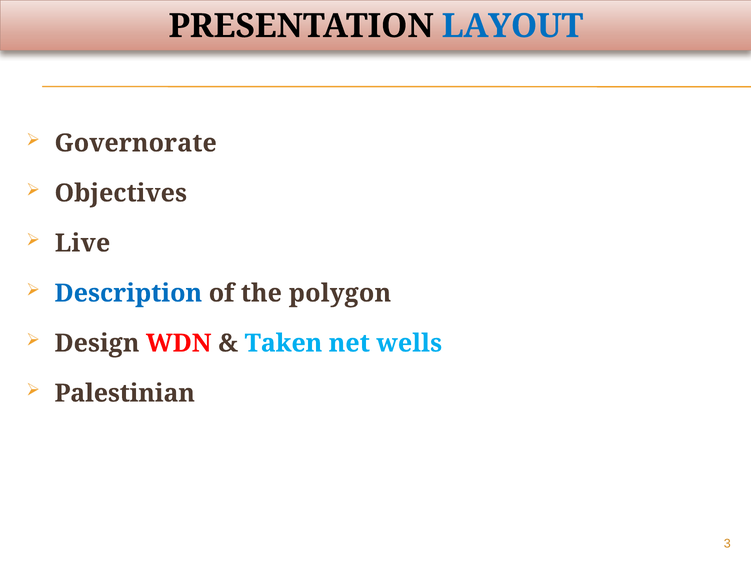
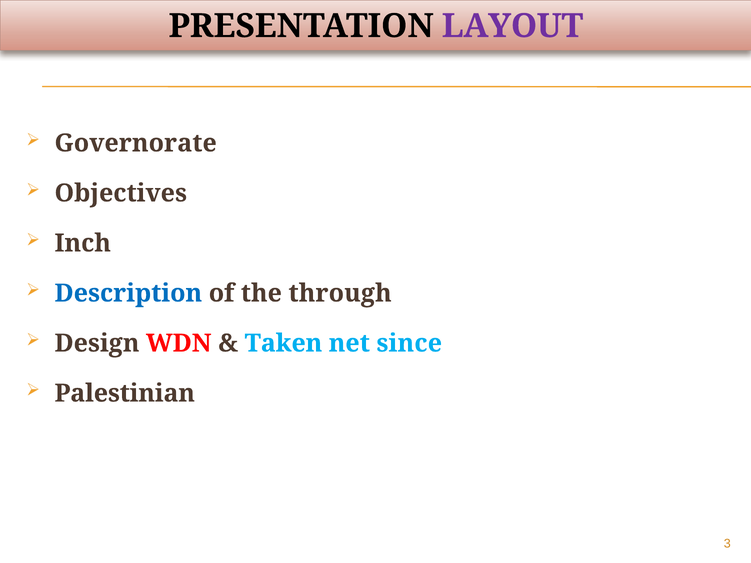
LAYOUT colour: blue -> purple (513, 26)
Live: Live -> Inch (83, 243)
polygon: polygon -> through (340, 293)
wells: wells -> since (409, 343)
